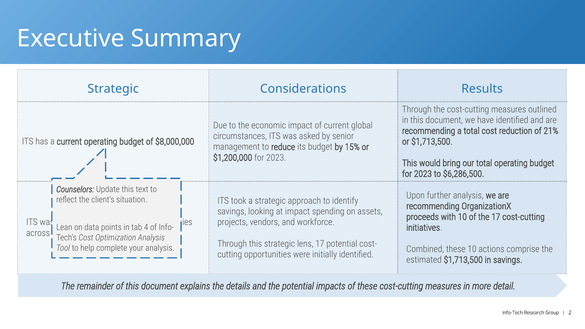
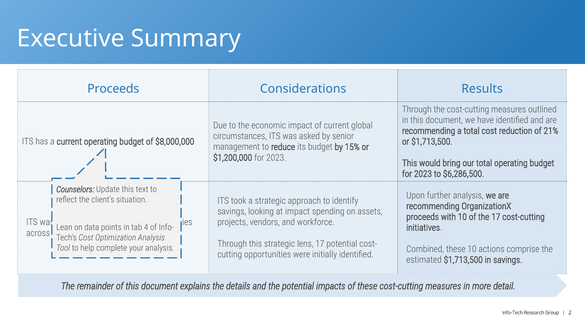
Strategic: Strategic -> Proceeds (113, 89)
